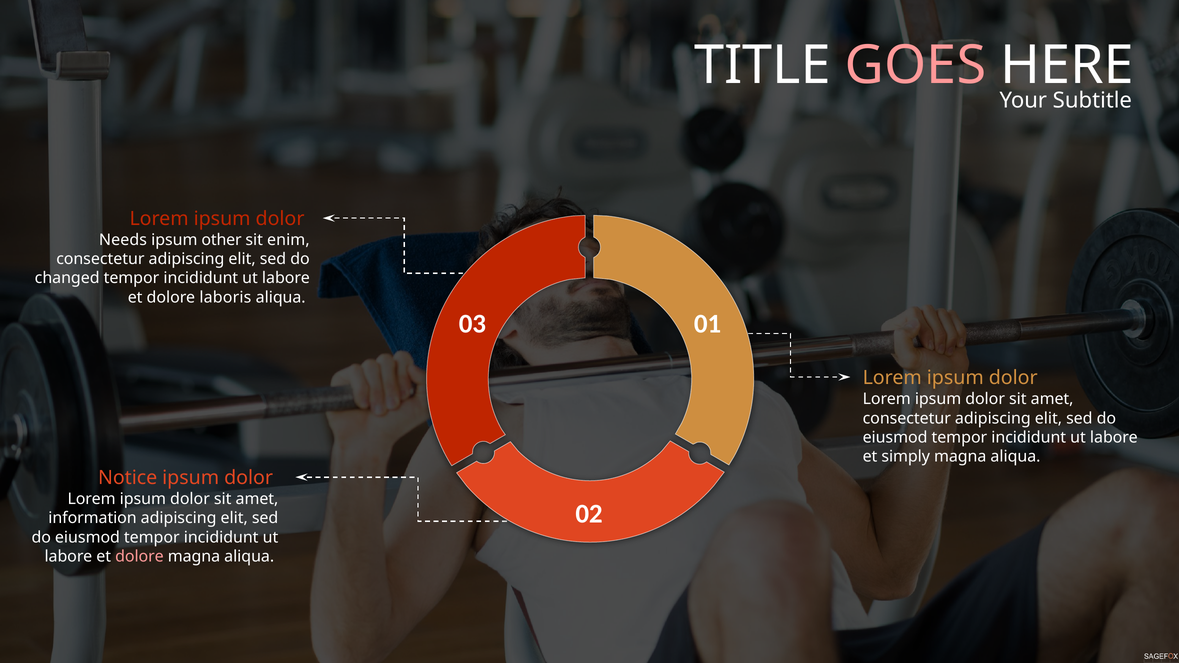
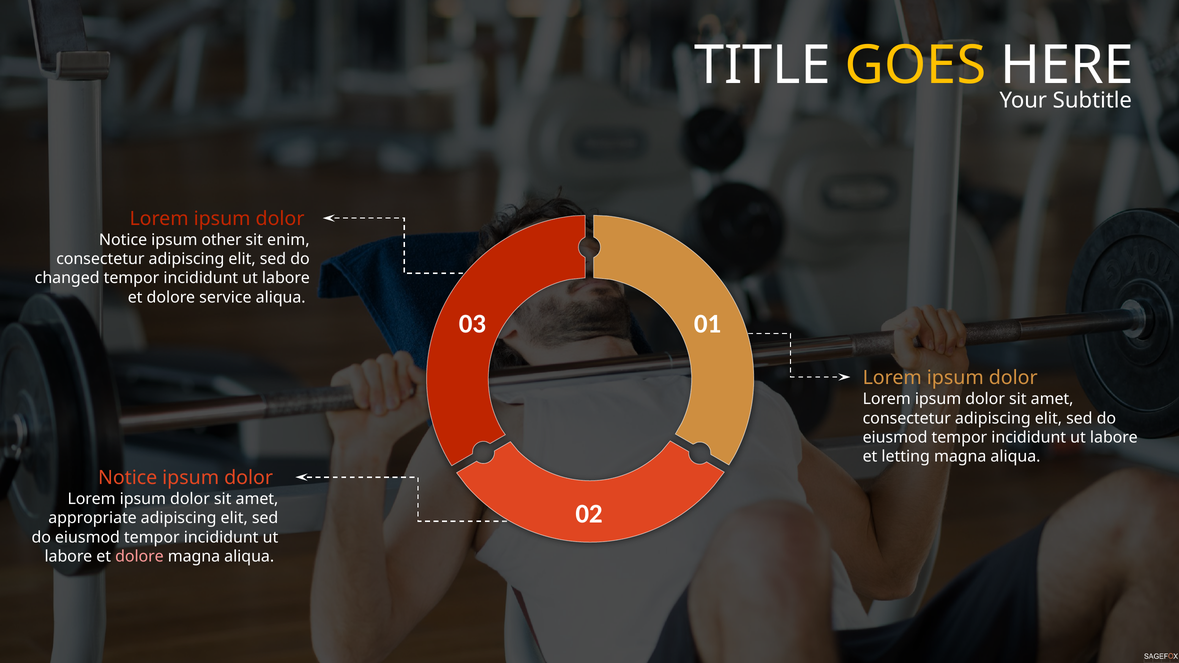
GOES colour: pink -> yellow (916, 65)
Needs: Needs -> Notice (123, 240)
laboris: laboris -> service (225, 297)
simply: simply -> letting (906, 457)
information: information -> appropriate (93, 518)
